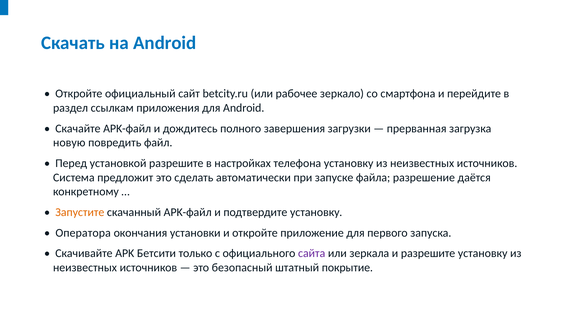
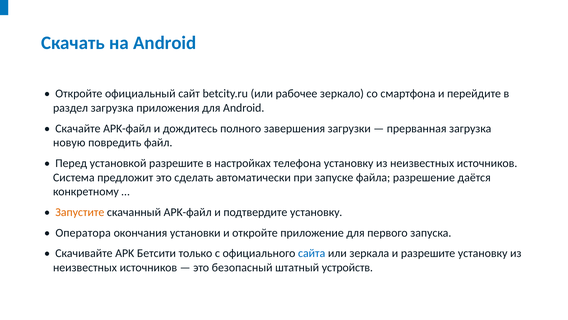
раздел ссылкам: ссылкам -> загрузка (112, 108)
сайта colour: purple -> blue (312, 253)
покрытие: покрытие -> устройств (347, 267)
